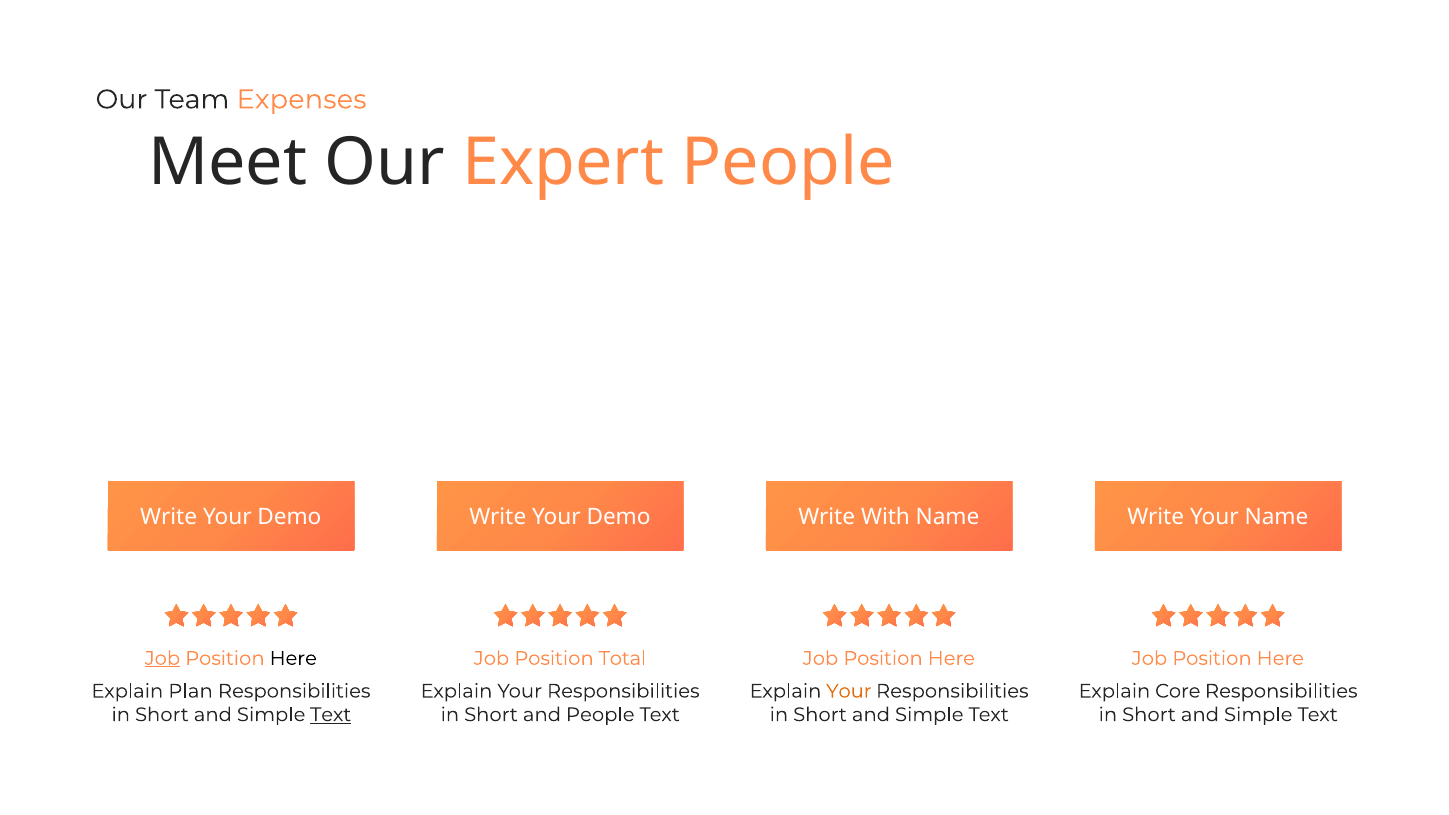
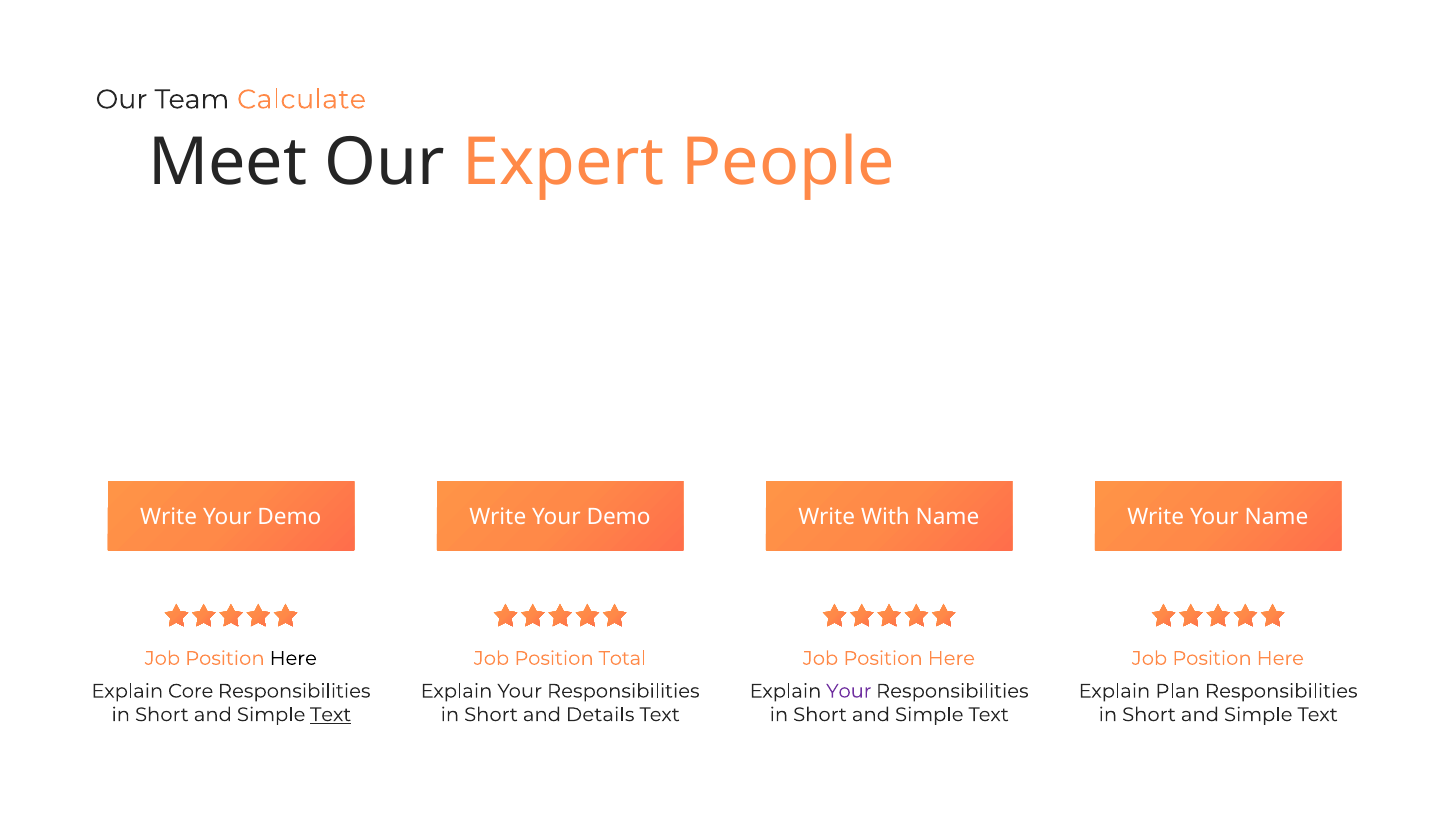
Expenses: Expenses -> Calculate (302, 100)
Job underline: present -> none (162, 658)
Plan: Plan -> Core (191, 691)
Your colour: orange -> purple (849, 691)
Core: Core -> Plan (1178, 691)
and People: People -> Details (600, 715)
